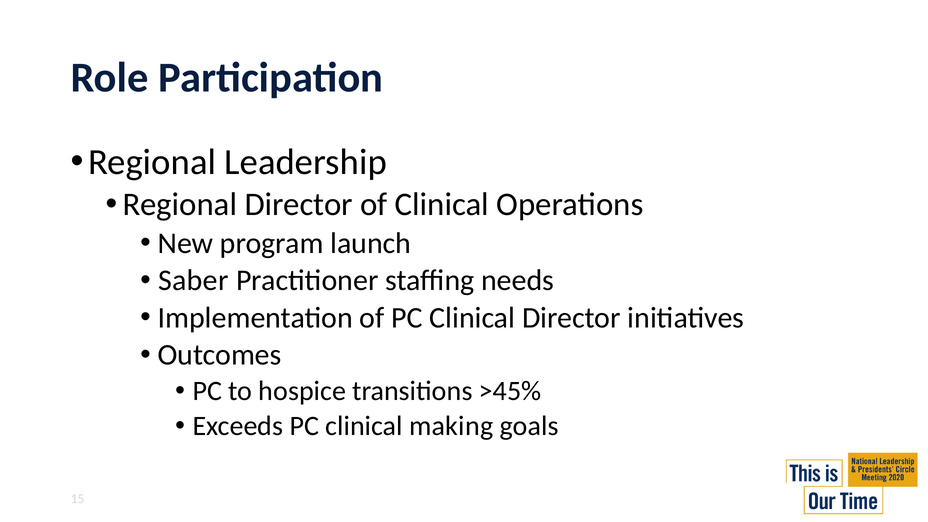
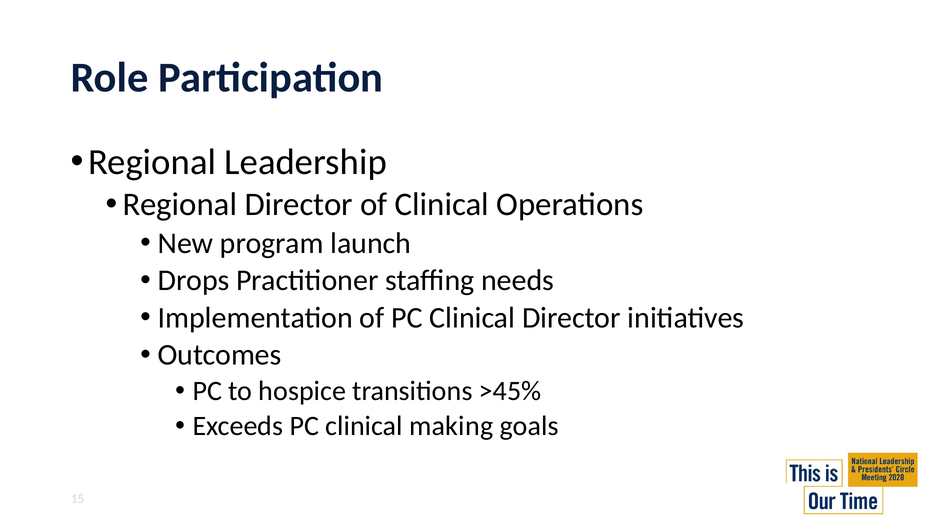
Saber: Saber -> Drops (194, 280)
